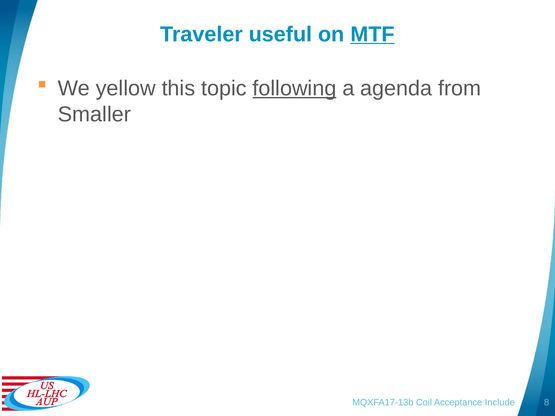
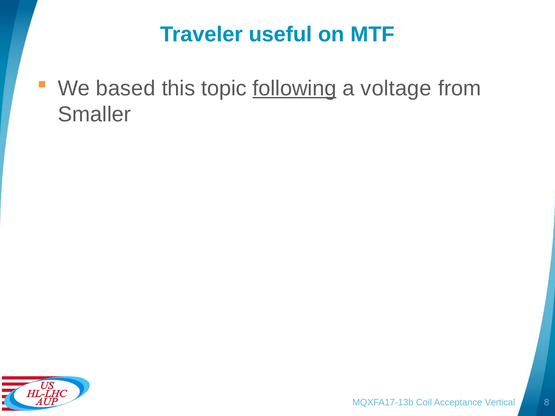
MTF underline: present -> none (373, 34)
yellow: yellow -> based (126, 88)
agenda: agenda -> voltage (396, 88)
Include: Include -> Vertical (500, 403)
